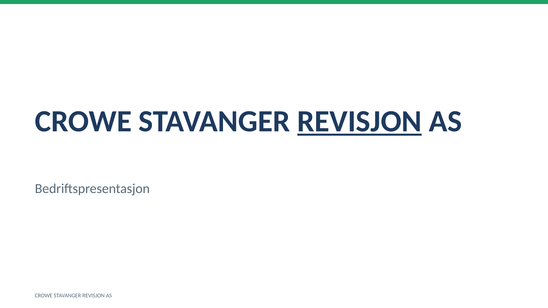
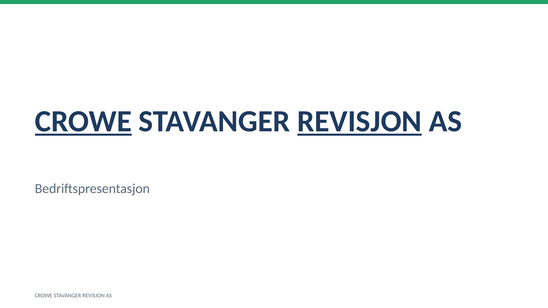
CROWE underline: none -> present (83, 122)
